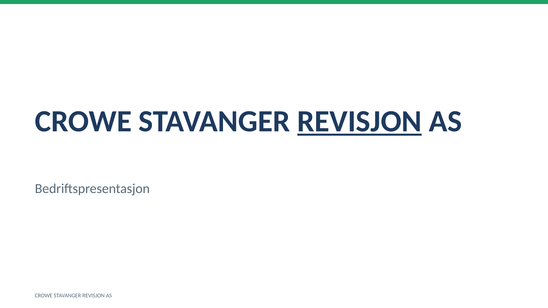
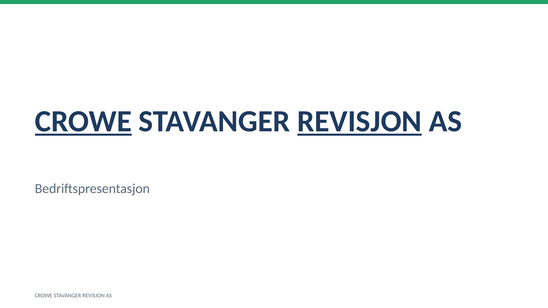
CROWE underline: none -> present (83, 122)
